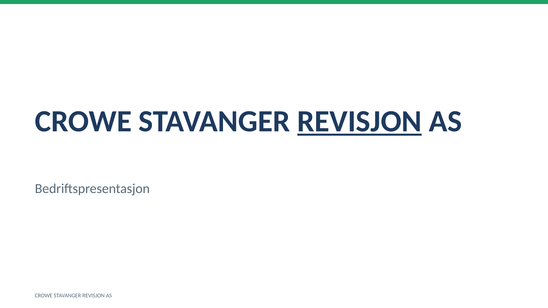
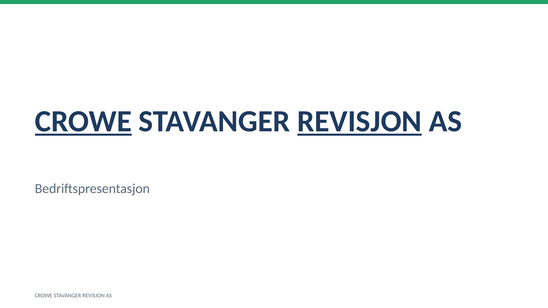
CROWE underline: none -> present (83, 122)
